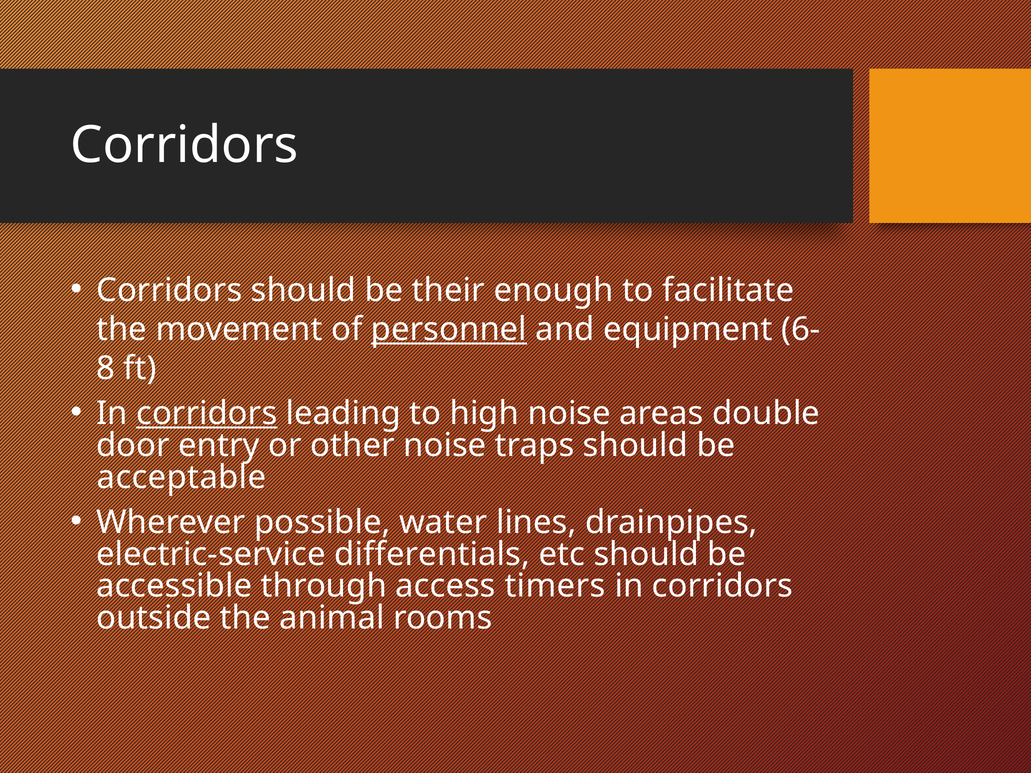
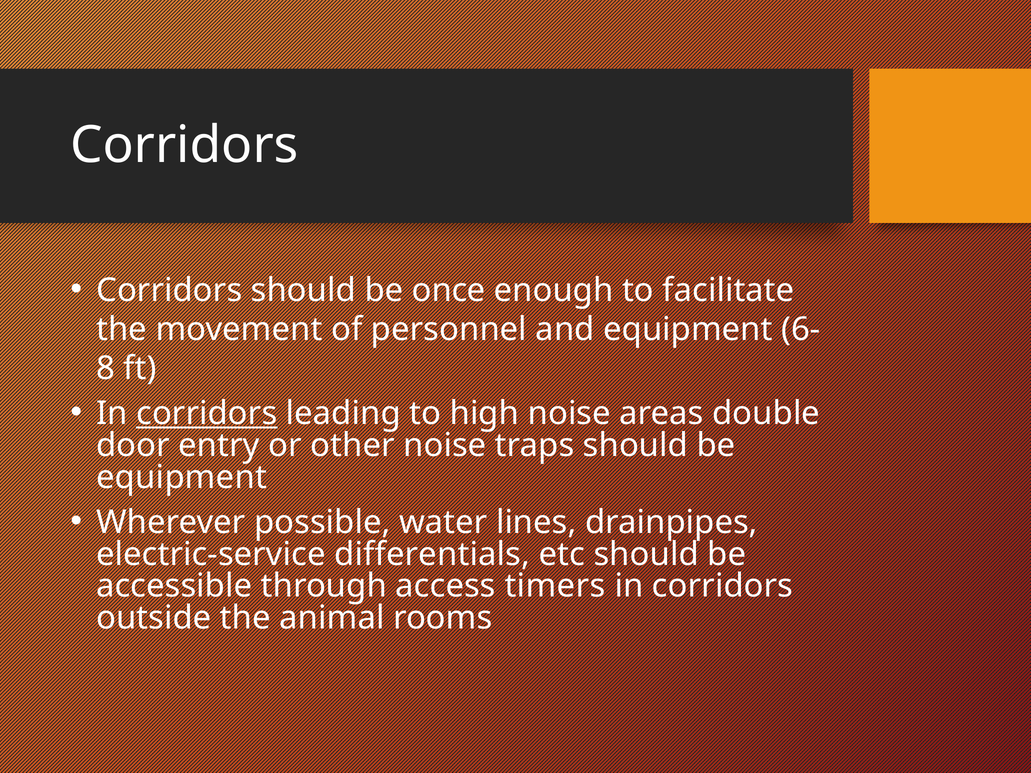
their: their -> once (449, 290)
personnel underline: present -> none (449, 329)
acceptable: acceptable -> equipment (182, 477)
